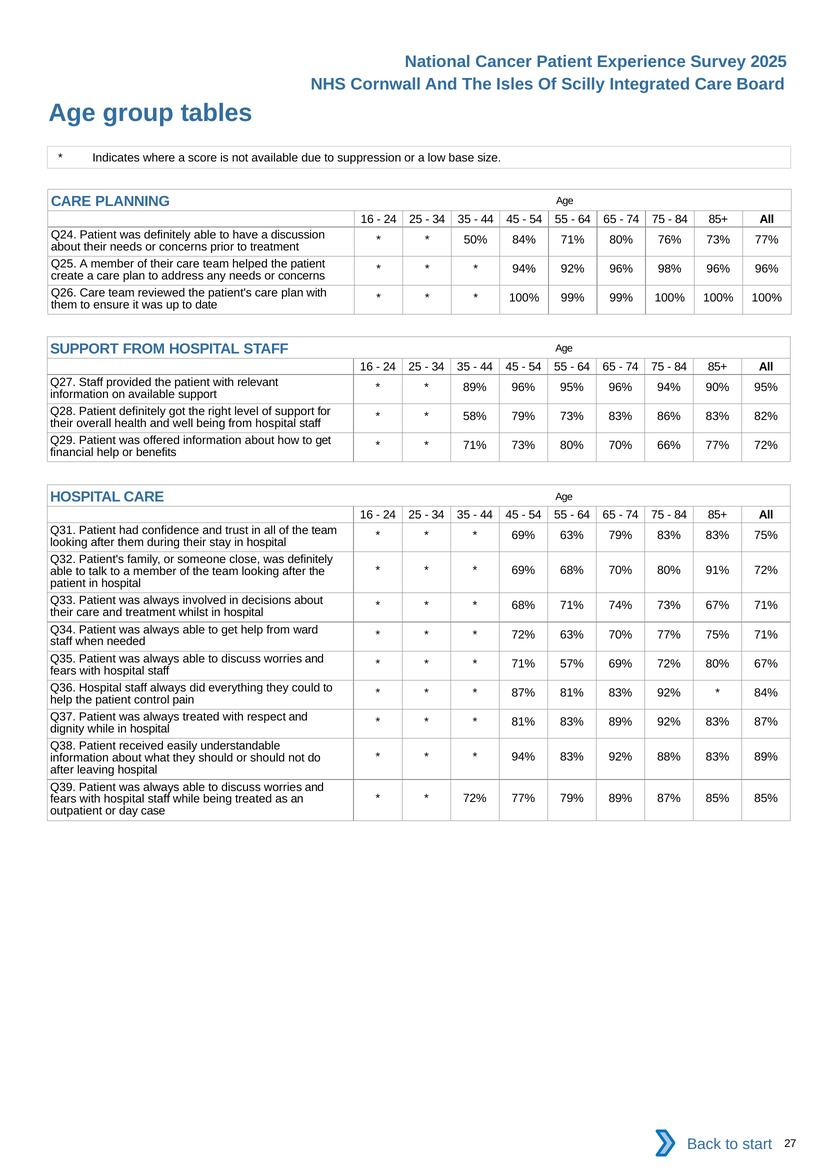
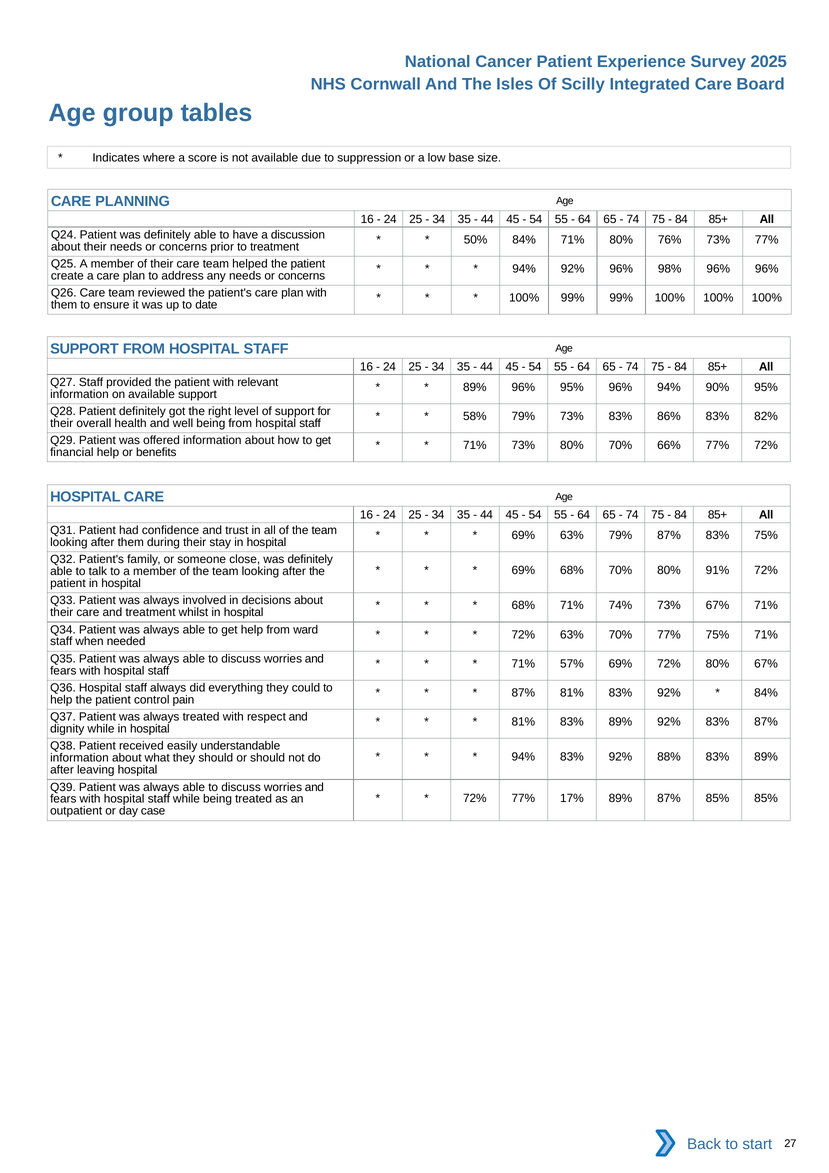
79% 83%: 83% -> 87% (669, 535)
77% 79%: 79% -> 17% (572, 798)
